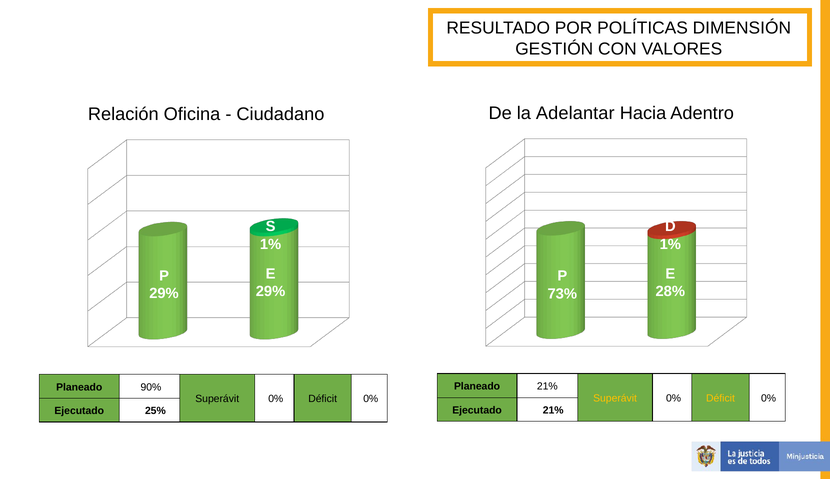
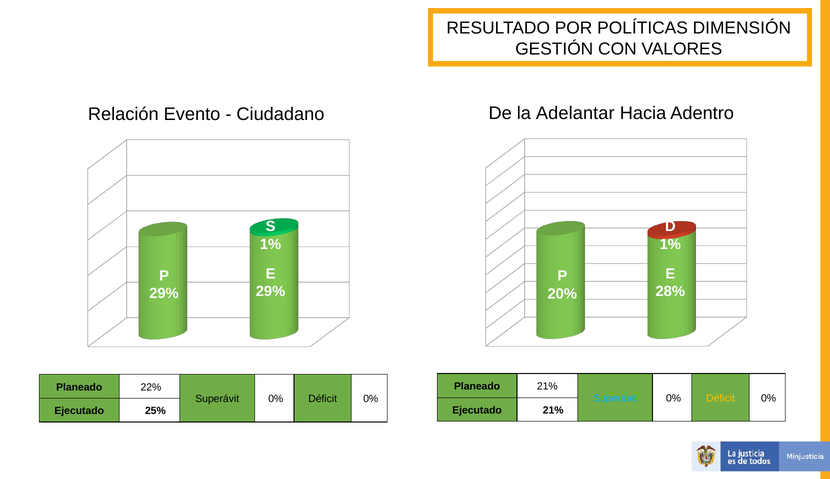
Oficina: Oficina -> Evento (192, 114)
73%: 73% -> 20% (562, 294)
90%: 90% -> 22% (151, 387)
Superávit colour: yellow -> light blue (615, 398)
